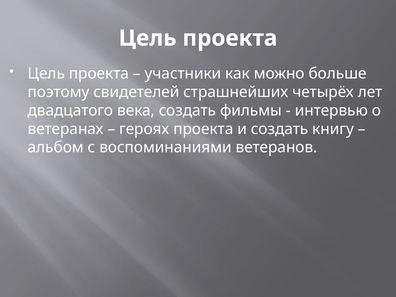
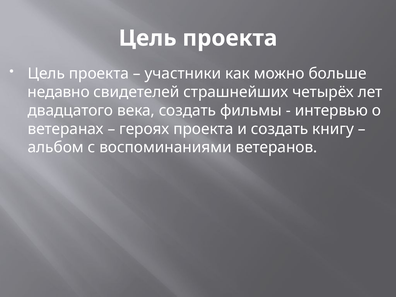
поэтому: поэтому -> недавно (59, 92)
